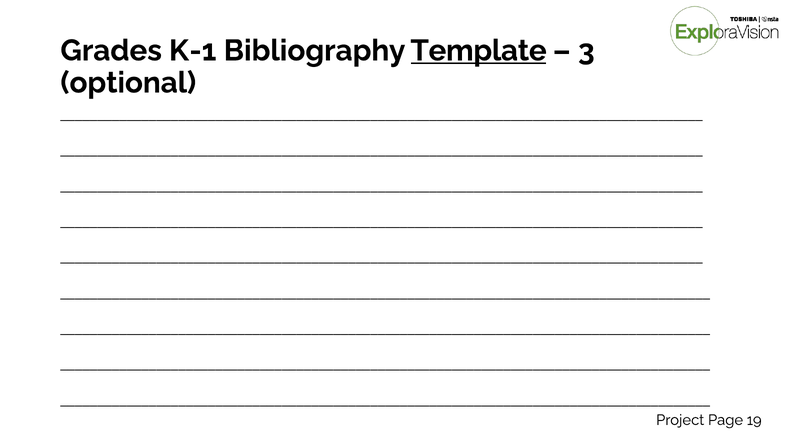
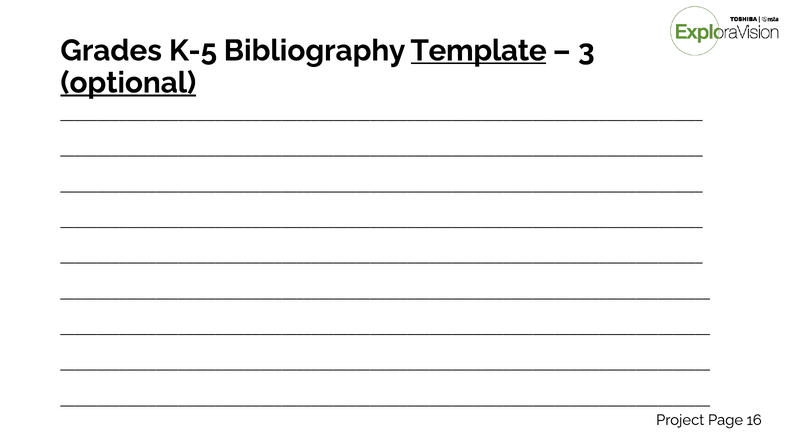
K-1: K-1 -> K-5 (193, 51)
optional underline: none -> present (128, 83)
19: 19 -> 16 (754, 420)
